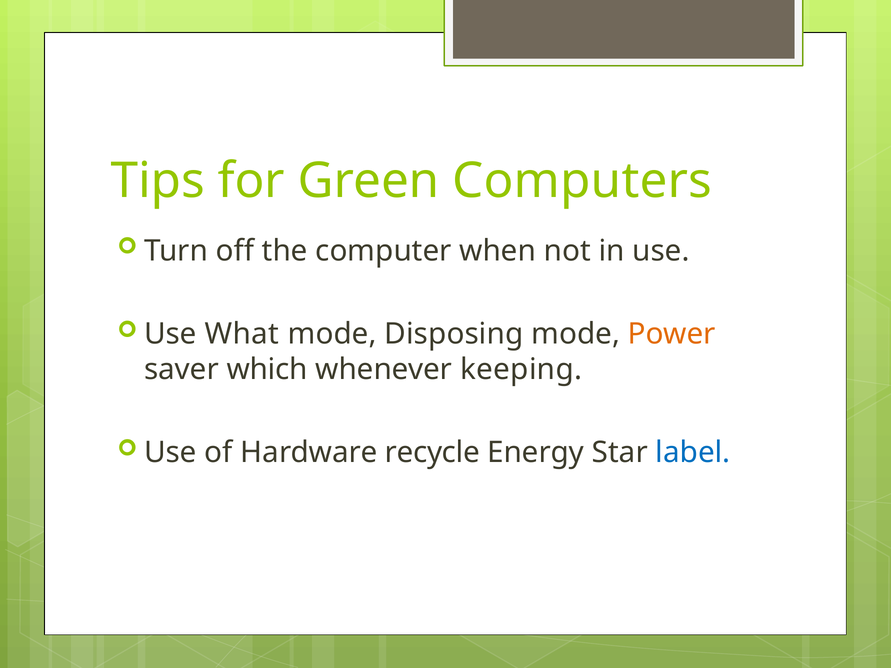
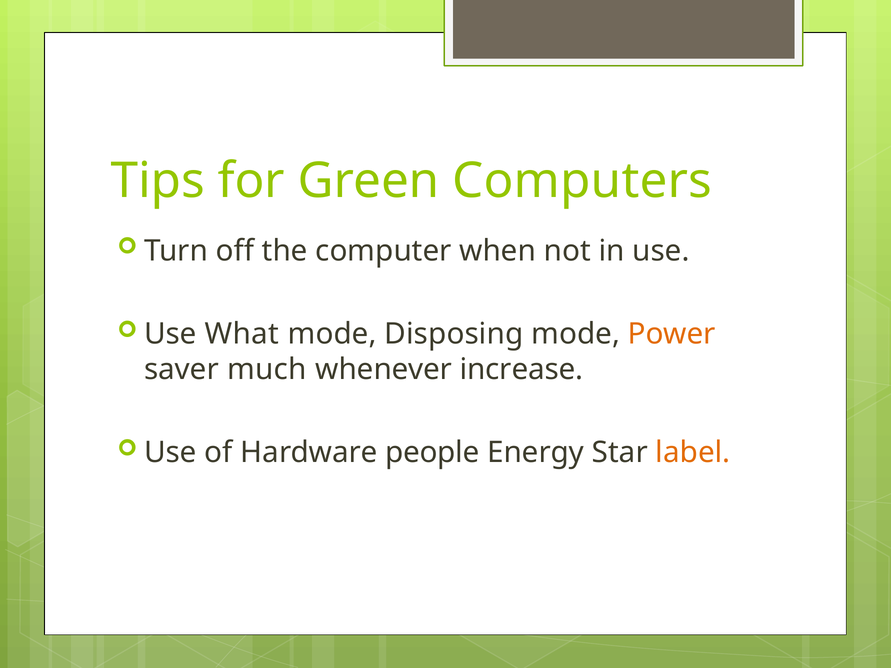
which: which -> much (267, 370)
keeping: keeping -> increase (521, 370)
recycle: recycle -> people (432, 453)
label colour: blue -> orange (693, 453)
